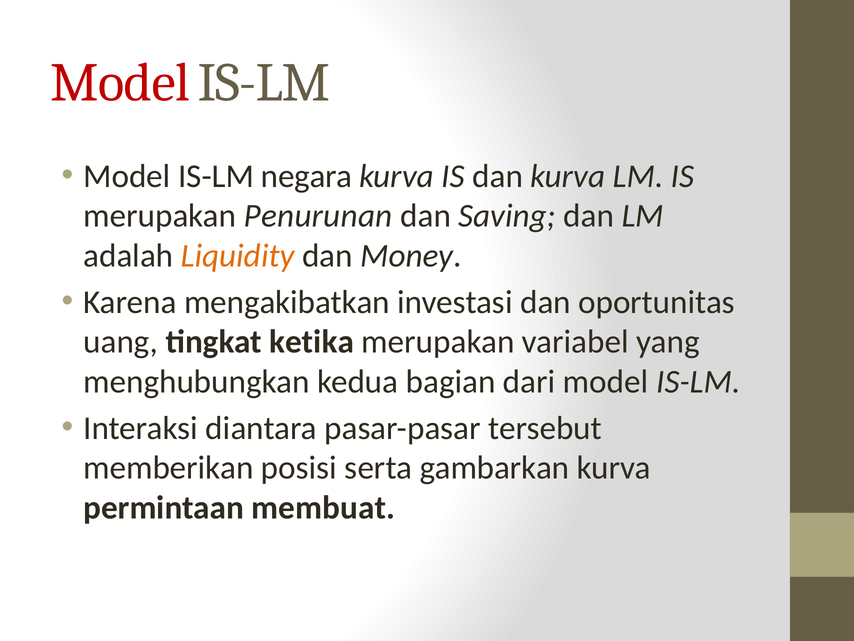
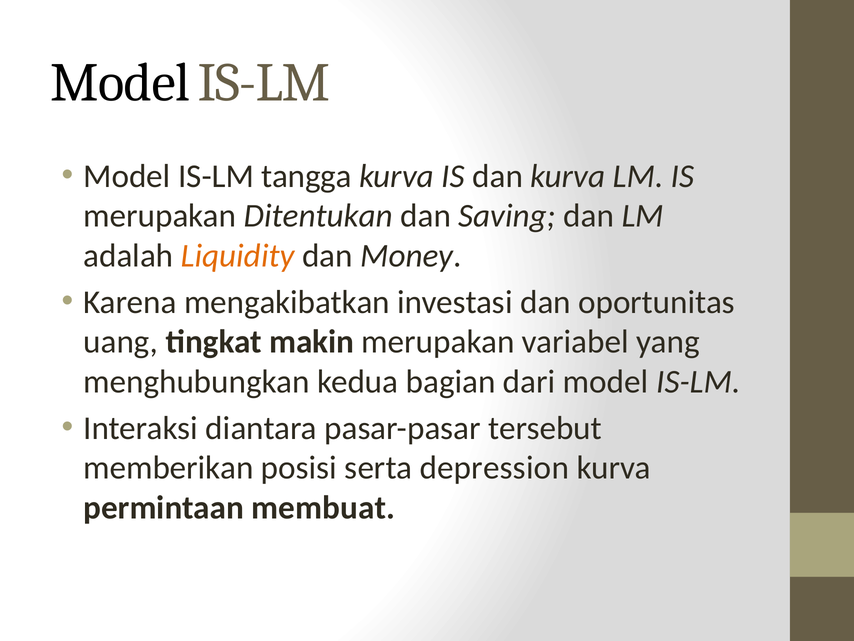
Model colour: red -> black (120, 83)
negara: negara -> tangga (307, 176)
Penurunan: Penurunan -> Ditentukan (318, 216)
ketika: ketika -> makin (312, 342)
gambarkan: gambarkan -> depression (494, 468)
